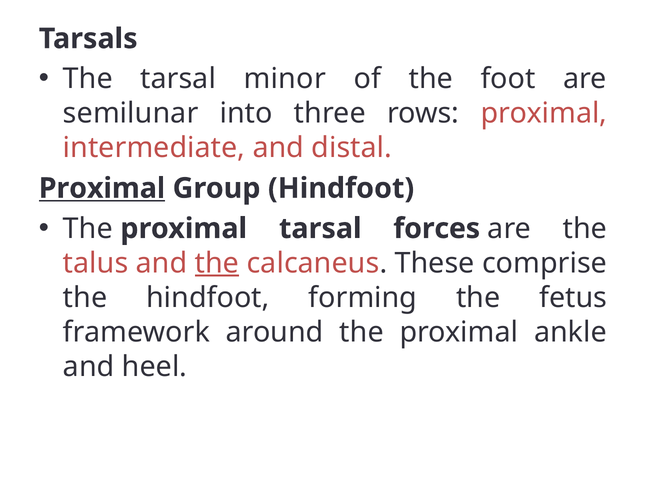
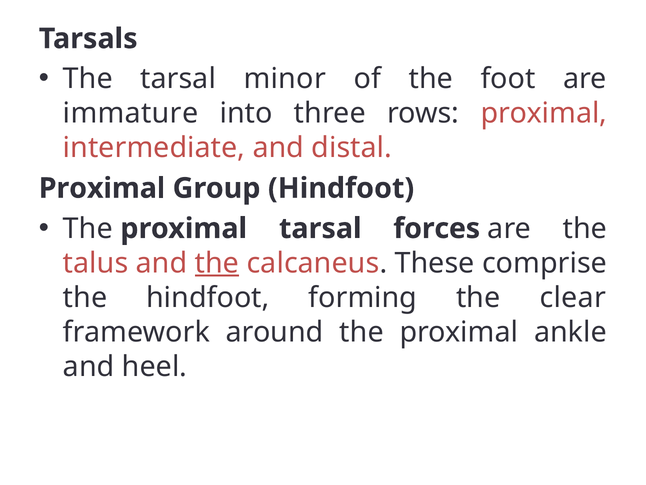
semilunar: semilunar -> immature (131, 113)
Proximal underline: present -> none (102, 188)
fetus: fetus -> clear (573, 297)
